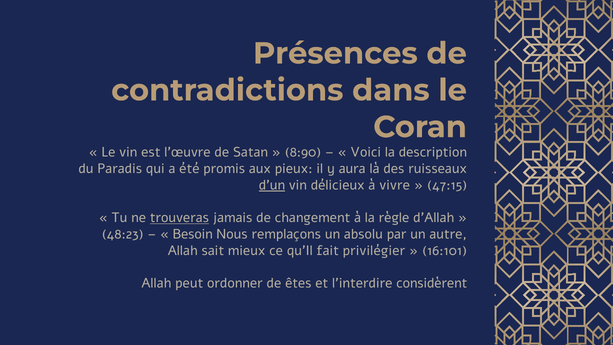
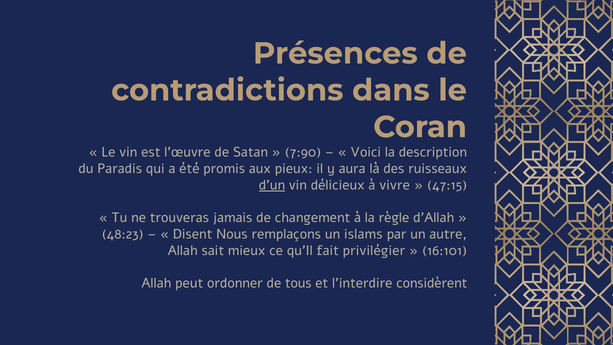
8:90: 8:90 -> 7:90 (303, 152)
trouveras underline: present -> none (179, 218)
Besoin: Besoin -> Disent (193, 234)
absolu: absolu -> islams (363, 234)
êtes: êtes -> tous (298, 283)
